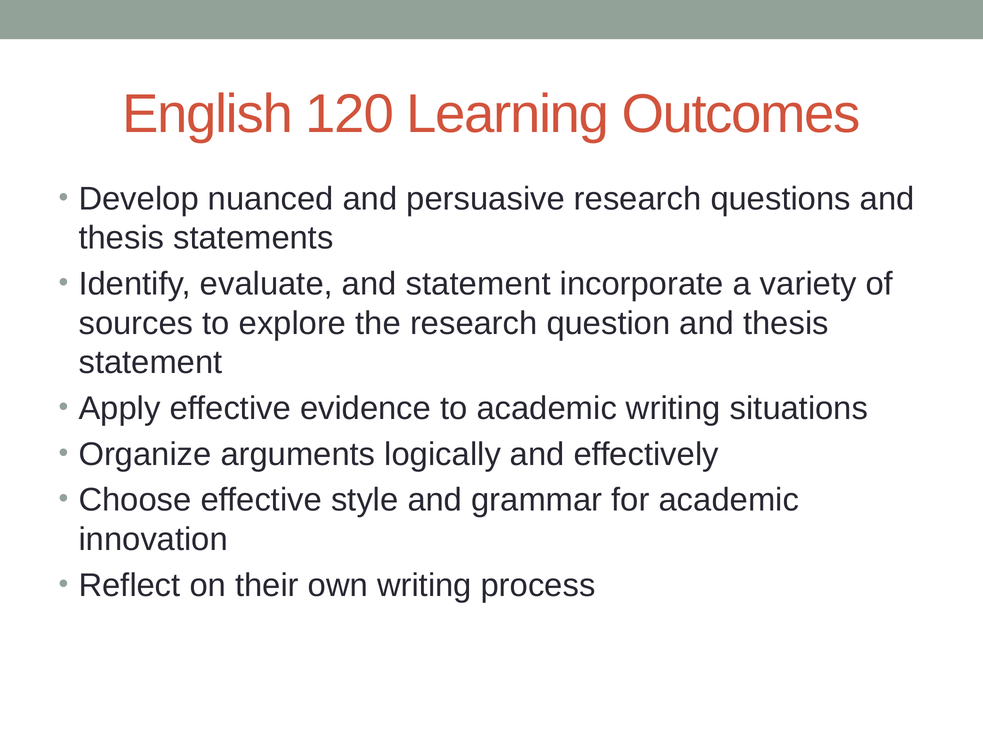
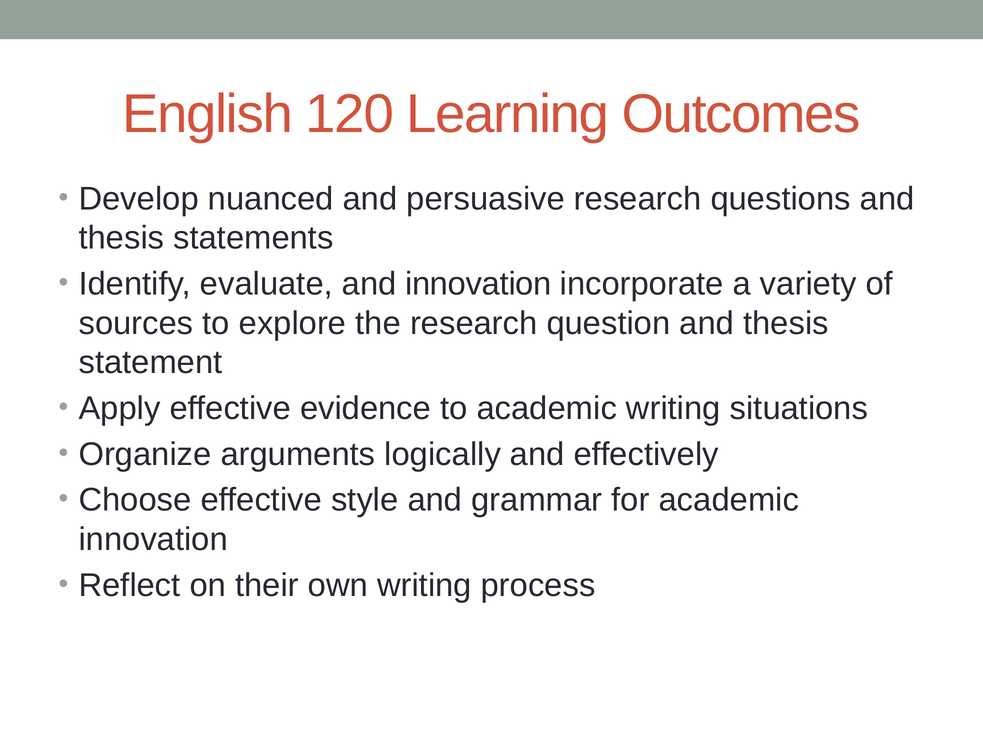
and statement: statement -> innovation (478, 284)
